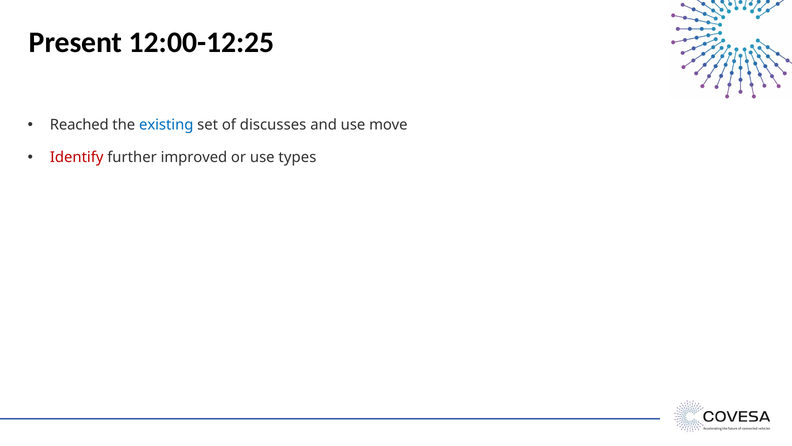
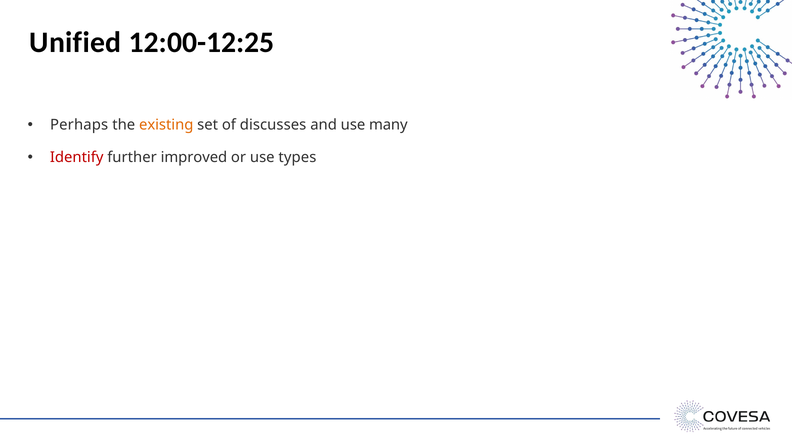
Present: Present -> Unified (75, 43)
Reached: Reached -> Perhaps (79, 125)
existing colour: blue -> orange (166, 125)
move: move -> many (388, 125)
